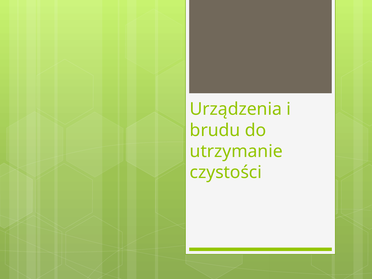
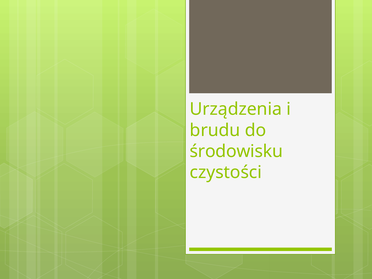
utrzymanie: utrzymanie -> środowisku (236, 151)
